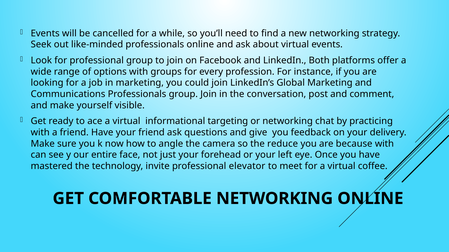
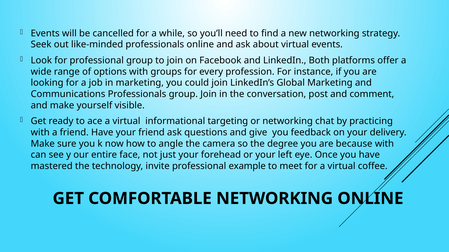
reduce: reduce -> degree (283, 144)
elevator: elevator -> example (247, 166)
